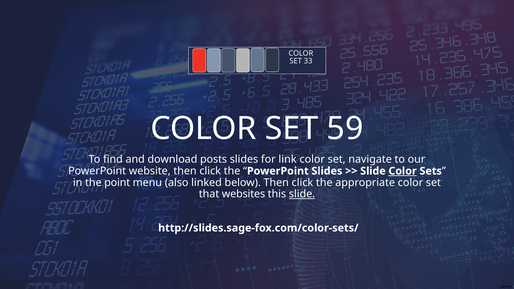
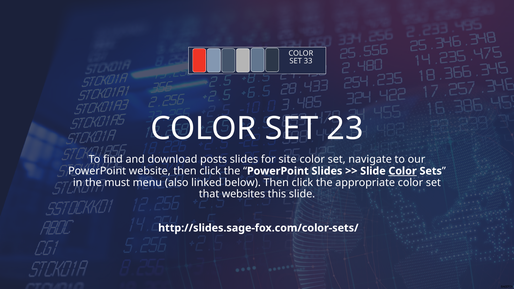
59: 59 -> 23 (345, 128)
link: link -> site (288, 160)
point: point -> must (117, 183)
slide underline: present -> none (302, 194)
